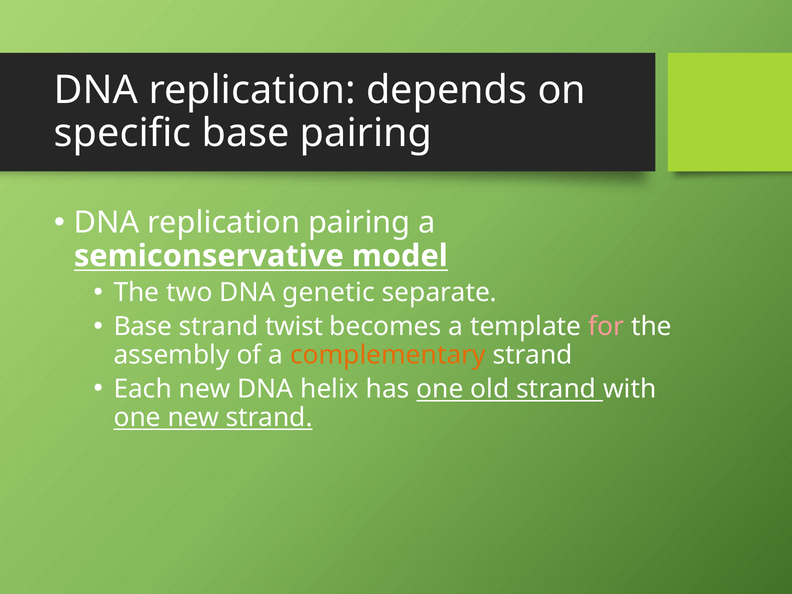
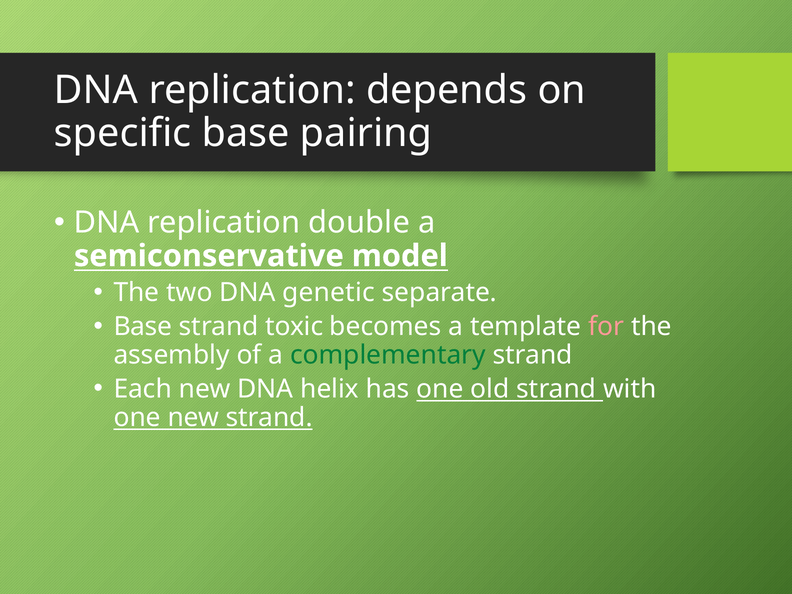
replication pairing: pairing -> double (359, 223)
twist: twist -> toxic (294, 326)
complementary colour: orange -> green (388, 355)
